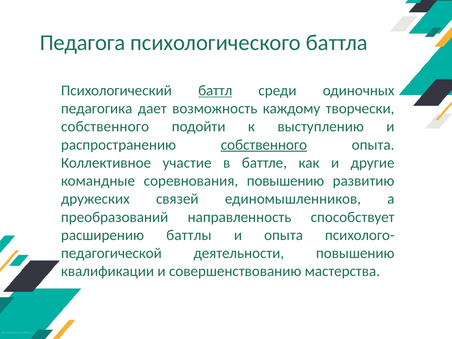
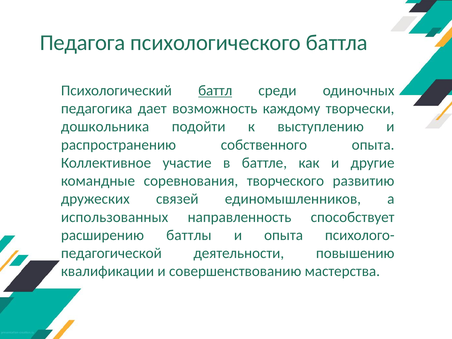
собственного: собственного -> дошкольника (105, 127)
собственного underline: present -> none (264, 145)
соревнования повышению: повышению -> творческого (285, 181)
преобразований: преобразований -> использованных (115, 217)
